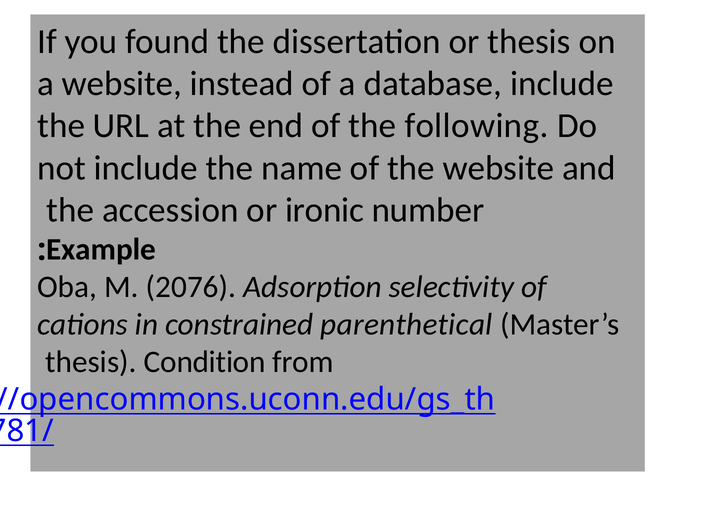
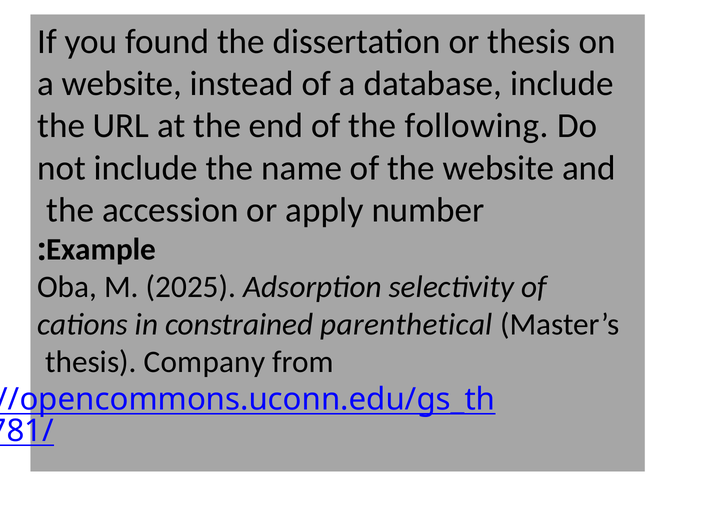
ironic: ironic -> apply (324, 210)
2076: 2076 -> 2025 (191, 287)
Condition: Condition -> Company (204, 362)
